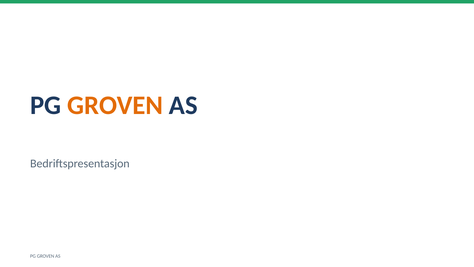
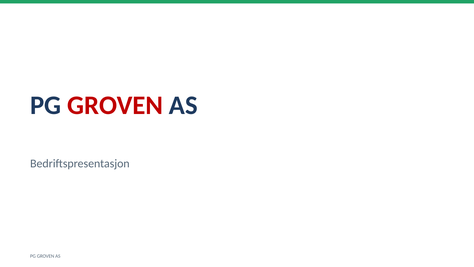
GROVEN colour: orange -> red (115, 105)
